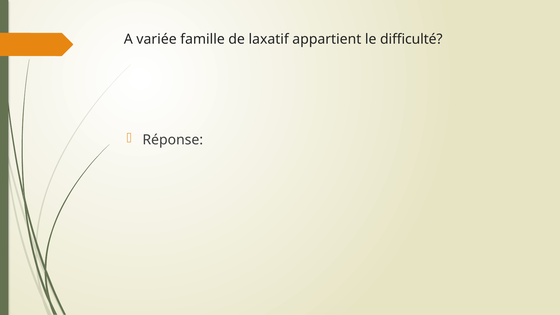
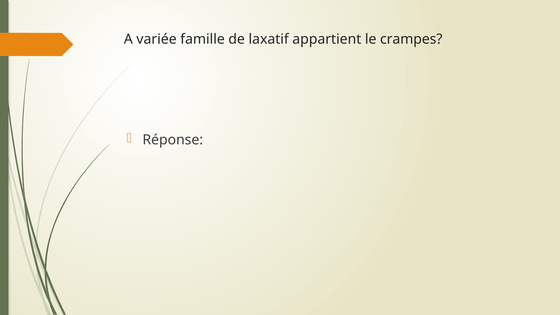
difficulté: difficulté -> crampes (411, 39)
